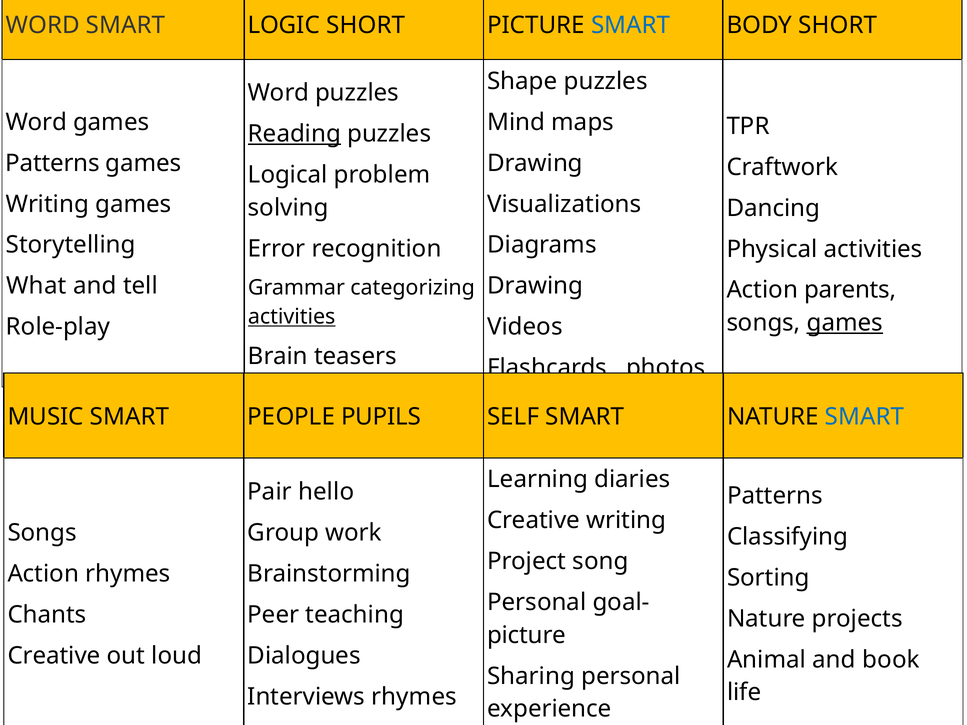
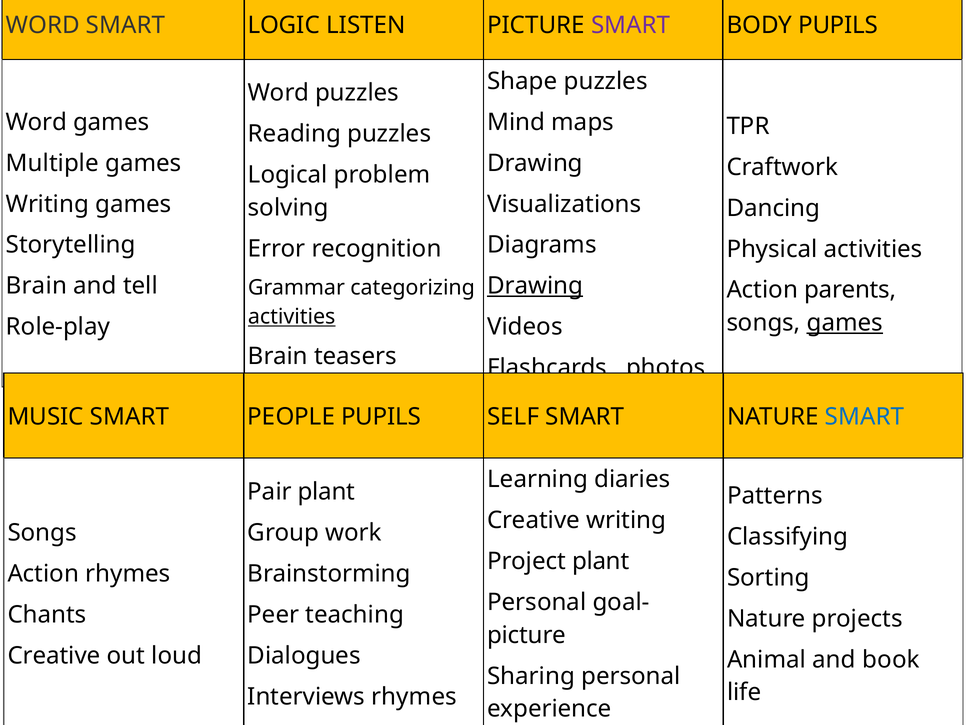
LOGIC SHORT: SHORT -> LISTEN (366, 25)
SMART colour: blue -> purple (631, 25)
BODY SHORT: SHORT -> PUPILS (838, 25)
Reading underline: present -> none (294, 134)
Patterns: Patterns -> Multiple (52, 163)
What: What -> Brain (36, 286)
Drawing underline: none -> present (535, 286)
Pair hello: hello -> plant (326, 492)
Project song: song -> plant (601, 561)
